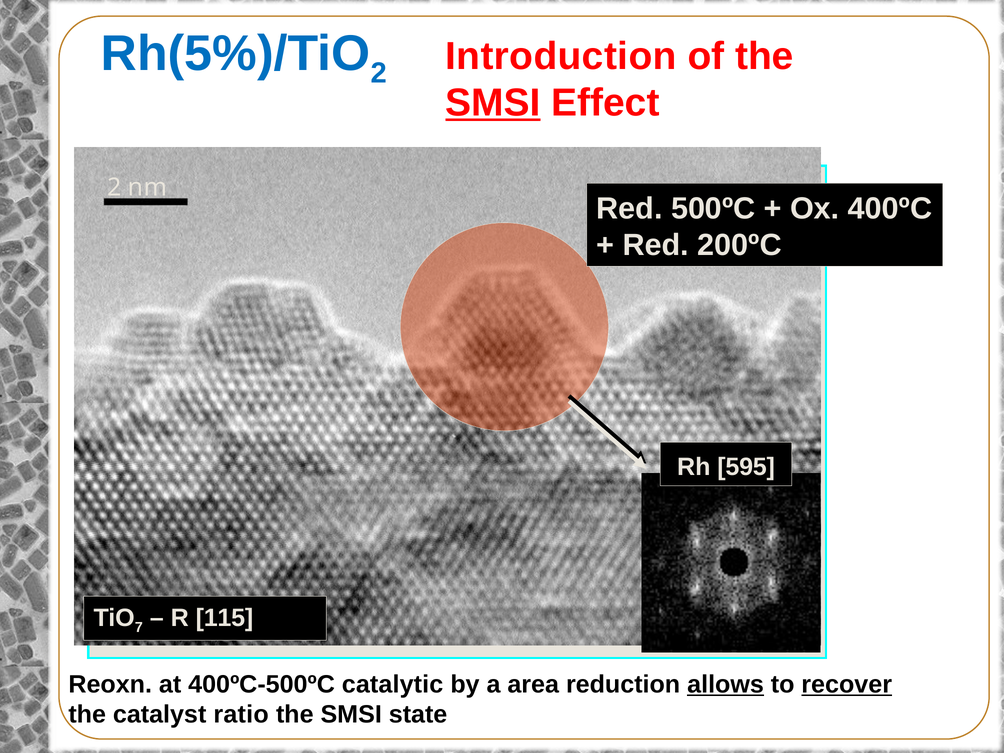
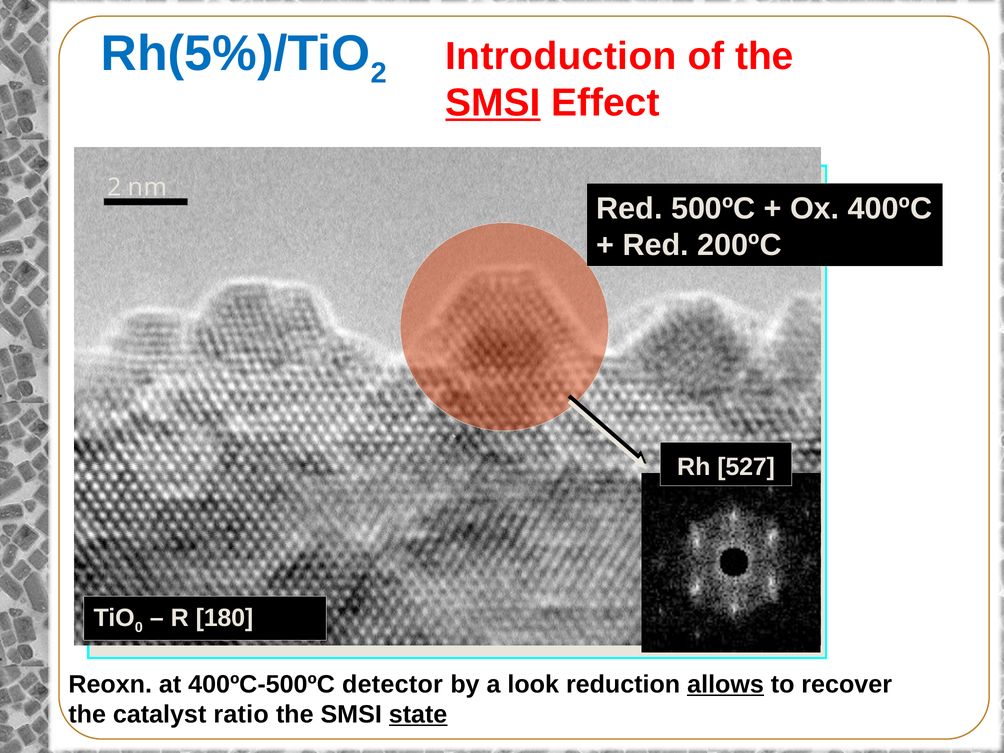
595: 595 -> 527 (746, 467)
7: 7 -> 0 (139, 628)
115: 115 -> 180 (224, 618)
catalytic: catalytic -> detector (392, 684)
area: area -> look (533, 684)
recover underline: present -> none (847, 684)
state underline: none -> present (418, 715)
